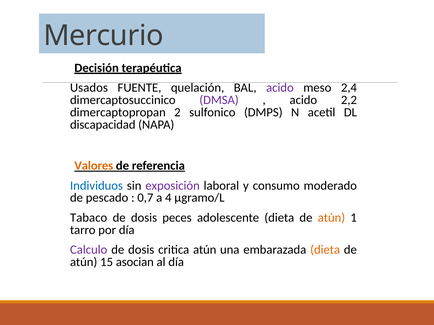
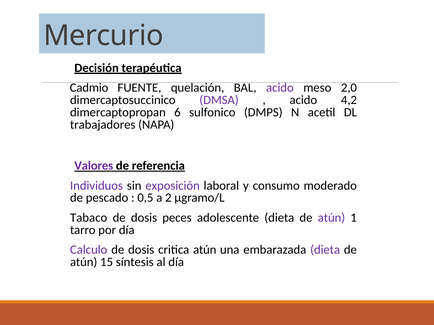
Usados: Usados -> Cadmio (89, 88)
2,4: 2,4 -> 2,0 (349, 88)
2,2: 2,2 -> 4,2 (349, 100)
2: 2 -> 6 (177, 113)
discapacidad: discapacidad -> trabajadores (103, 125)
Valores colour: orange -> purple (94, 166)
Individuos colour: blue -> purple (96, 186)
0,7: 0,7 -> 0,5 (145, 198)
4: 4 -> 2 (168, 198)
atún colour: orange -> purple (331, 218)
dieta colour: orange -> purple (325, 250)
asocian: asocian -> síntesis (135, 262)
